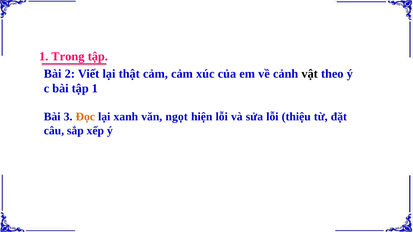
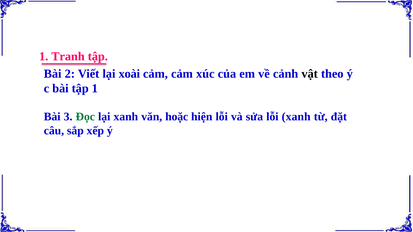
Trong: Trong -> Tranh (68, 57)
thật: thật -> xoài (129, 74)
Đọc colour: orange -> green (85, 117)
ngọt: ngọt -> hoặc (177, 117)
lỗi thiệu: thiệu -> xanh (296, 117)
